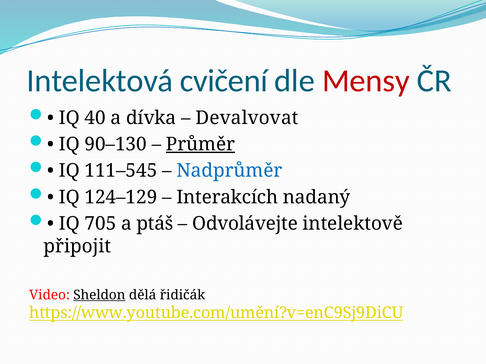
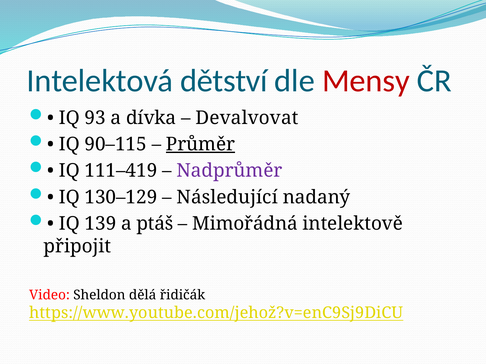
cvičení: cvičení -> dětství (224, 81)
40: 40 -> 93 (95, 118)
90–130: 90–130 -> 90–115 (116, 144)
111–545: 111–545 -> 111–419 (121, 171)
Nadprůměr colour: blue -> purple (229, 171)
124–129: 124–129 -> 130–129 (121, 197)
Interakcích: Interakcích -> Následující (227, 197)
705: 705 -> 139 (100, 224)
Odvolávejte: Odvolávejte -> Mimořádná (245, 224)
Sheldon underline: present -> none (99, 295)
https://www.youtube.com/umění?v=enC9Sj9DiCU: https://www.youtube.com/umění?v=enC9Sj9DiCU -> https://www.youtube.com/jehož?v=enC9Sj9DiCU (216, 313)
